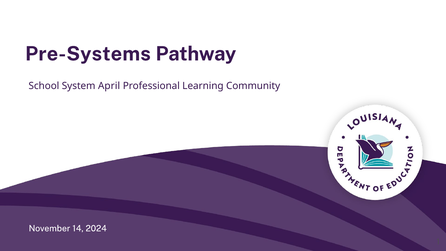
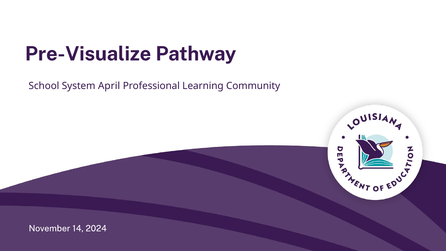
Pre-Systems: Pre-Systems -> Pre-Visualize (88, 54)
